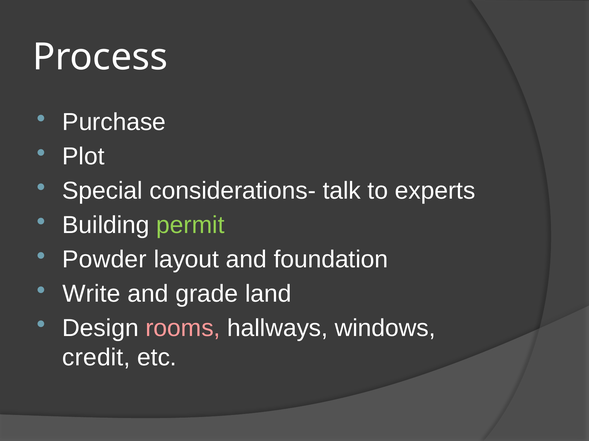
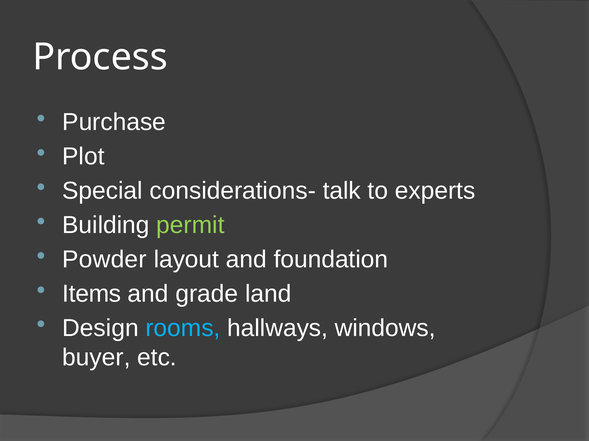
Write: Write -> Items (92, 294)
rooms colour: pink -> light blue (183, 329)
credit: credit -> buyer (96, 358)
